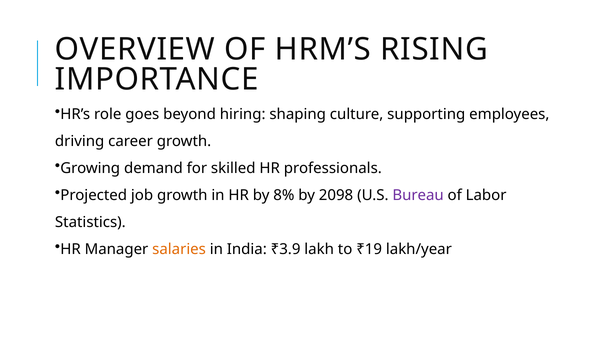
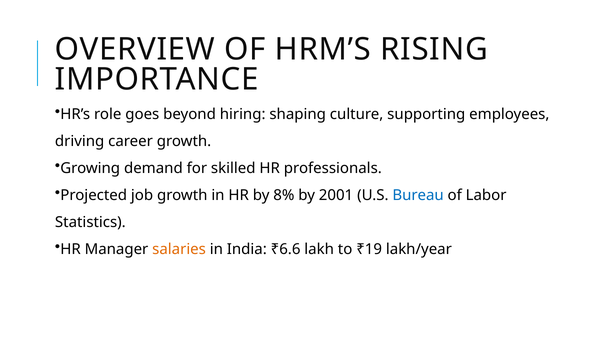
2098: 2098 -> 2001 (336, 195)
Bureau colour: purple -> blue (418, 195)
₹3.9: ₹3.9 -> ₹6.6 (286, 249)
